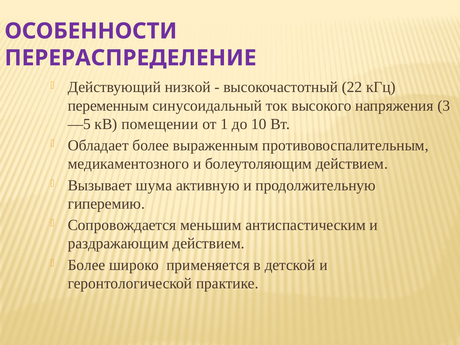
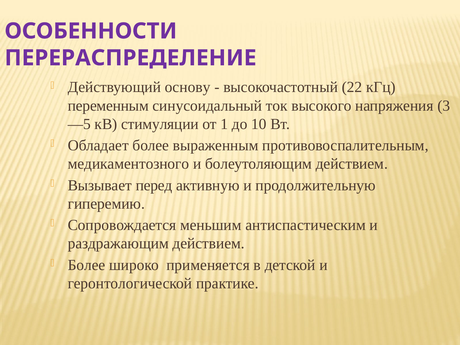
низкой: низкой -> основу (188, 87)
помещении: помещении -> стимуляции (160, 124)
шума: шума -> перед (154, 185)
